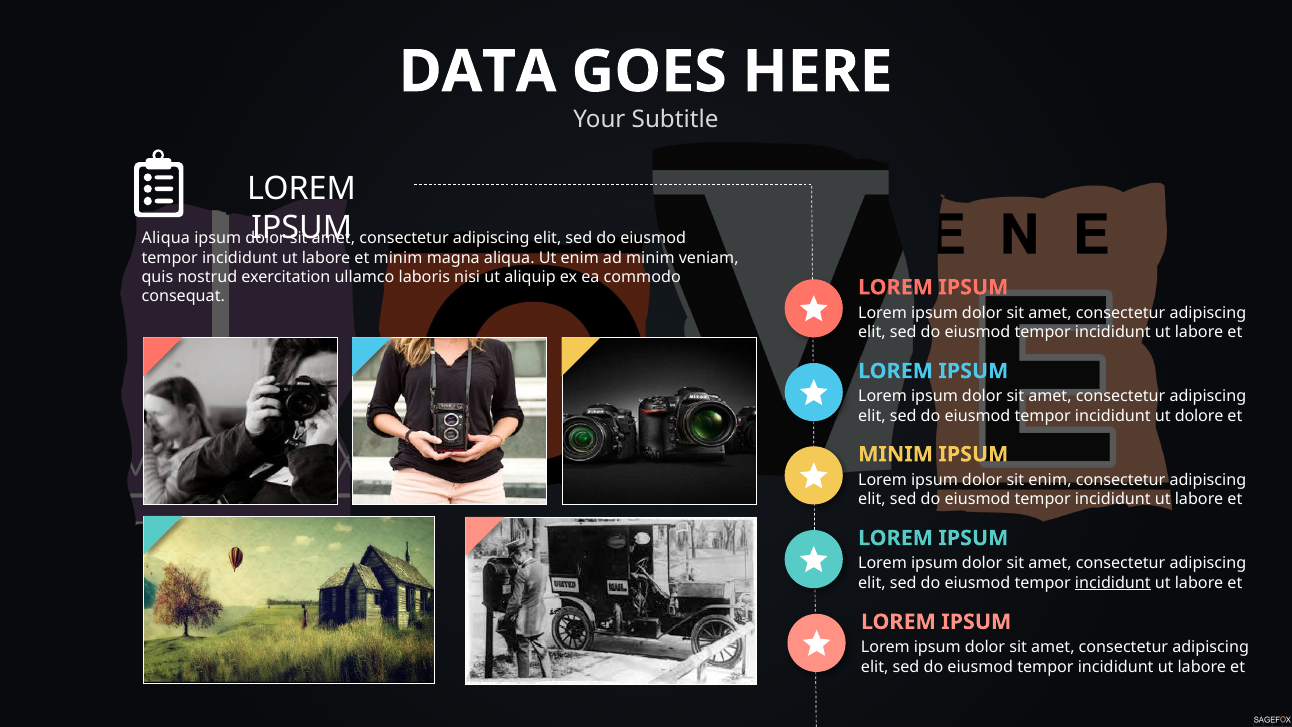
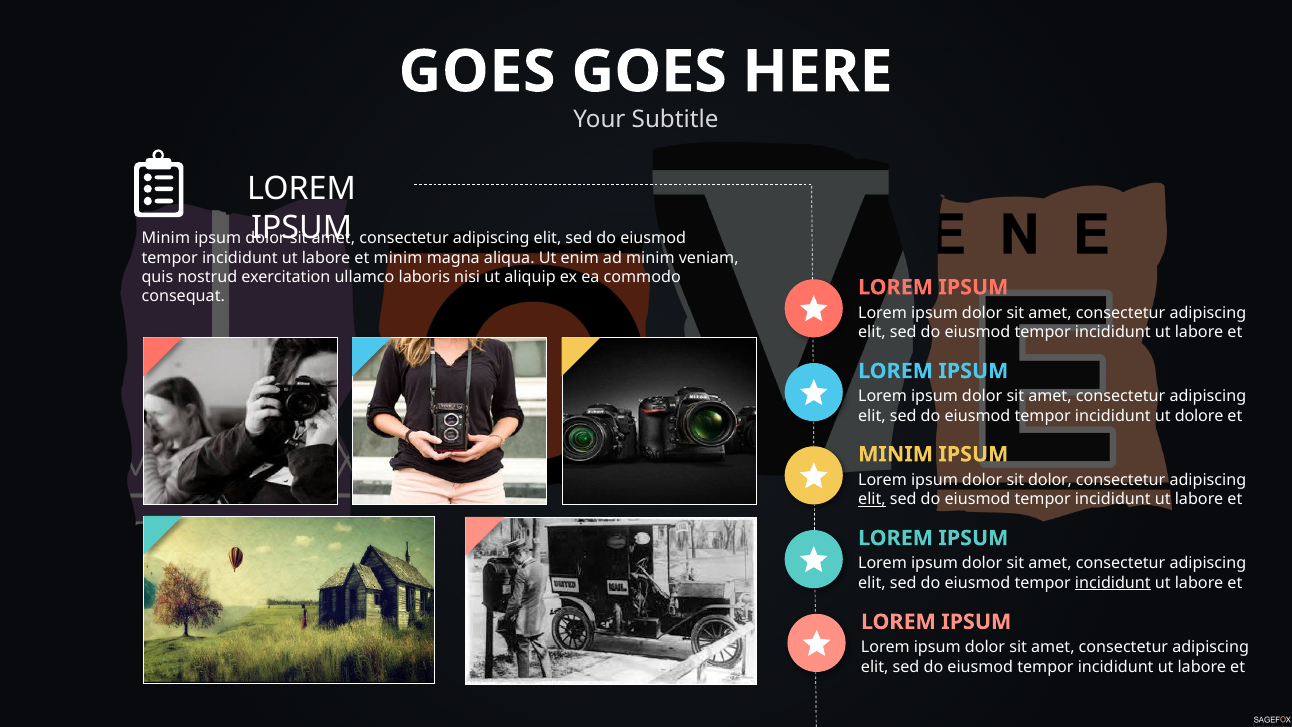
DATA: DATA -> GOES (477, 72)
Aliqua: Aliqua -> Minim (166, 238)
sit enim: enim -> dolor (1050, 480)
elit underline: none -> present (872, 499)
